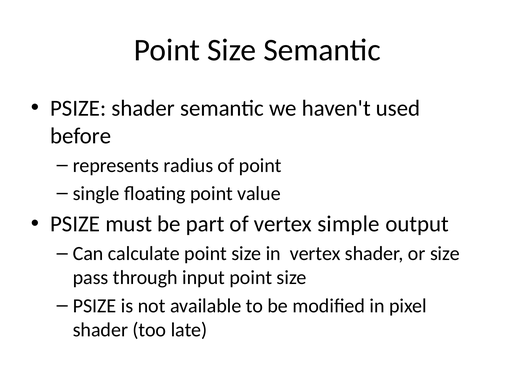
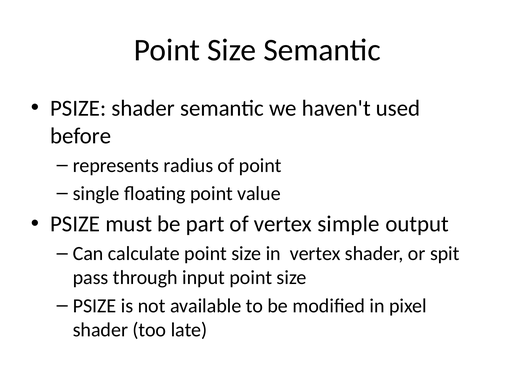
or size: size -> spit (445, 253)
